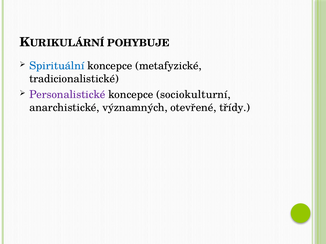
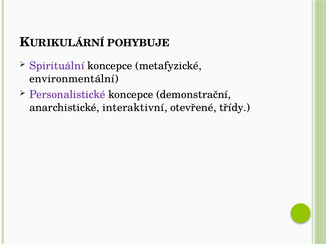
Spirituální colour: blue -> purple (57, 66)
tradicionalistické: tradicionalistické -> environmentální (74, 79)
sociokulturní: sociokulturní -> demonstrační (194, 95)
významných: významných -> interaktivní (135, 108)
